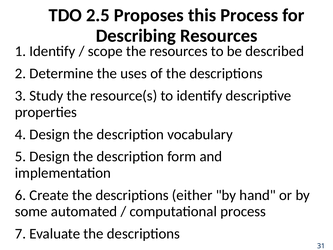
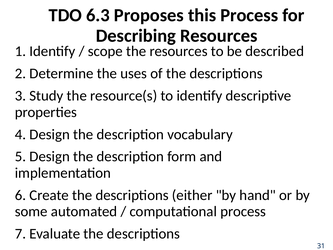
2.5: 2.5 -> 6.3 (98, 15)
